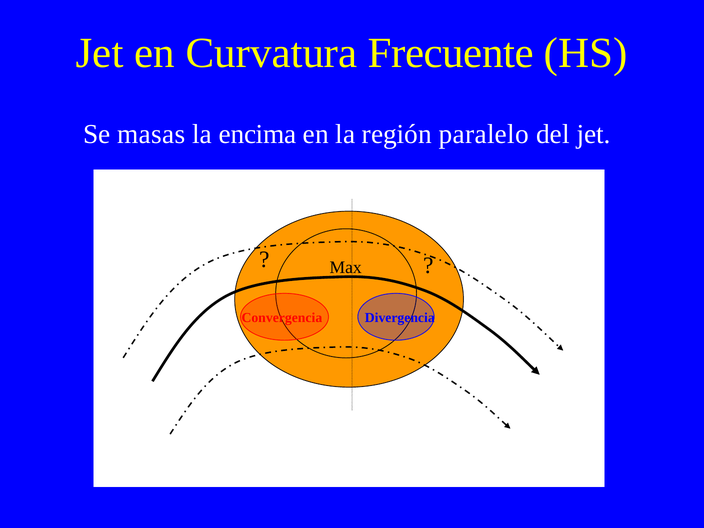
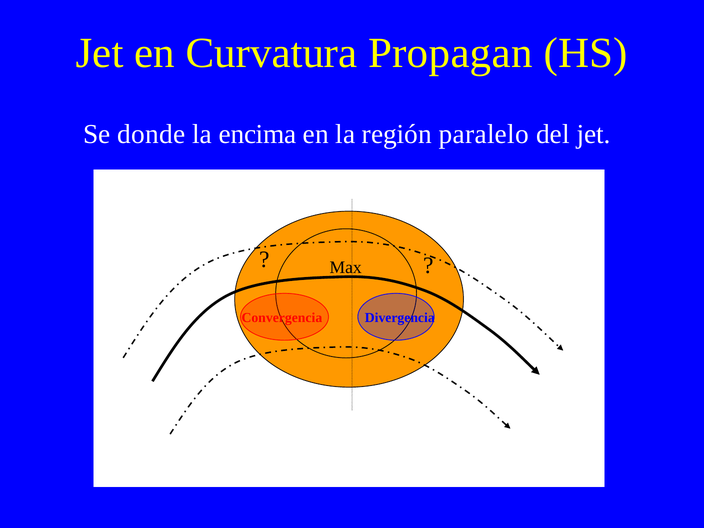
Frecuente: Frecuente -> Propagan (450, 53)
masas: masas -> donde (151, 134)
